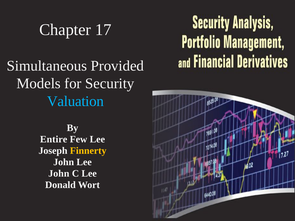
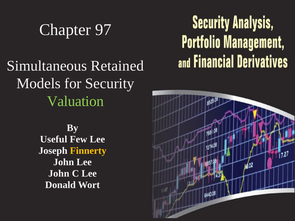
17: 17 -> 97 (103, 30)
Provided: Provided -> Retained (117, 66)
Valuation colour: light blue -> light green (75, 101)
Entire: Entire -> Useful (54, 139)
